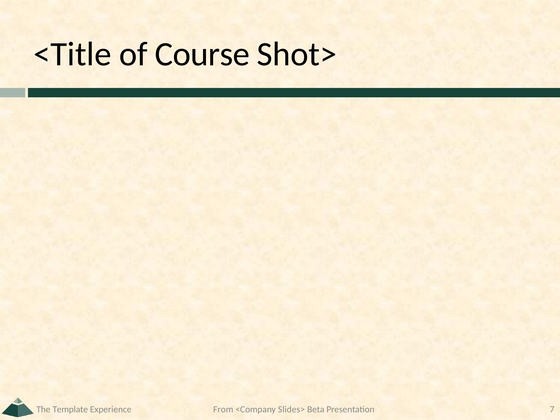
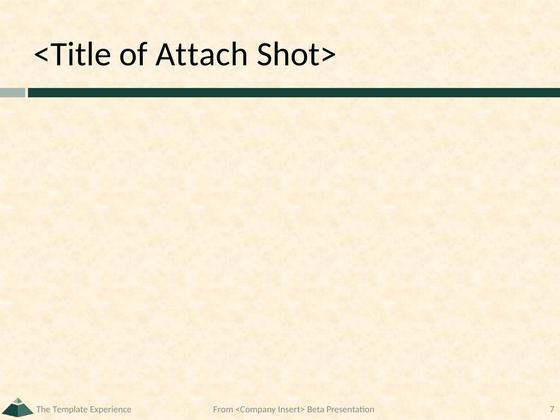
Course: Course -> Attach (202, 54)
Slides>: Slides> -> Insert> (291, 409)
